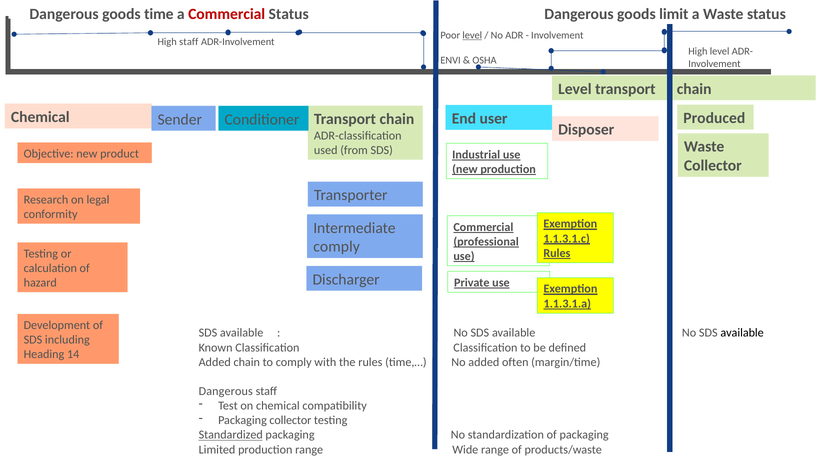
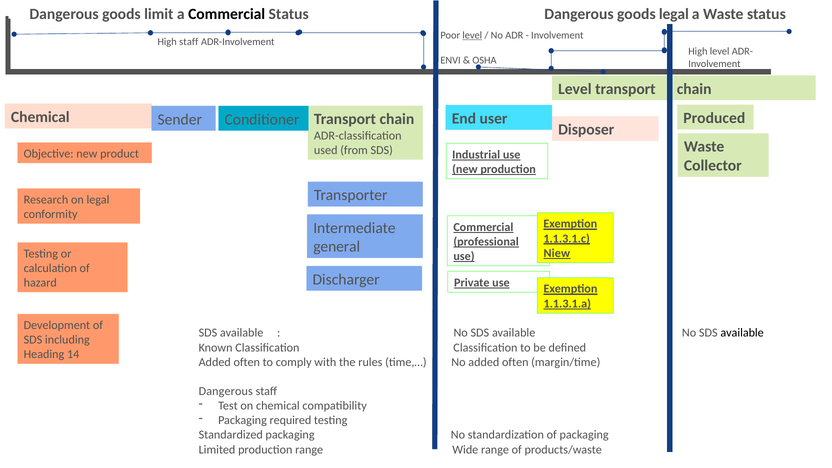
time: time -> limit (159, 14)
Commercial colour: red -> black (227, 14)
goods limit: limit -> legal (674, 14)
comply: comply -> general (337, 247)
Rules: Rules -> Niew (557, 253)
chain: chain -> often (247, 362)
Packaging collector: collector -> required (290, 420)
Standardized underline: present -> none (231, 435)
